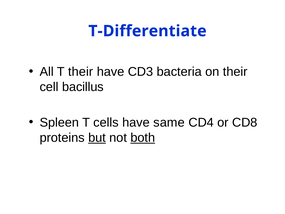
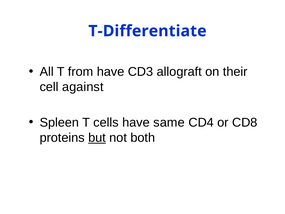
T their: their -> from (81, 72)
bacteria: bacteria -> allograft (179, 72)
bacillus: bacillus -> against (83, 87)
both underline: present -> none (143, 138)
